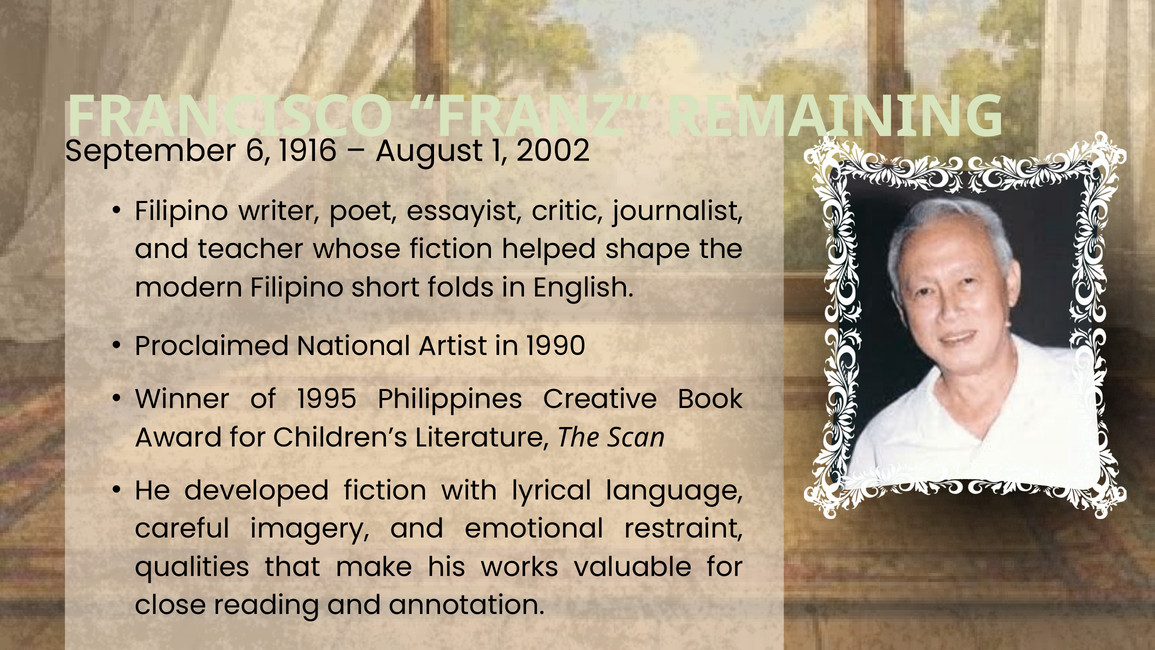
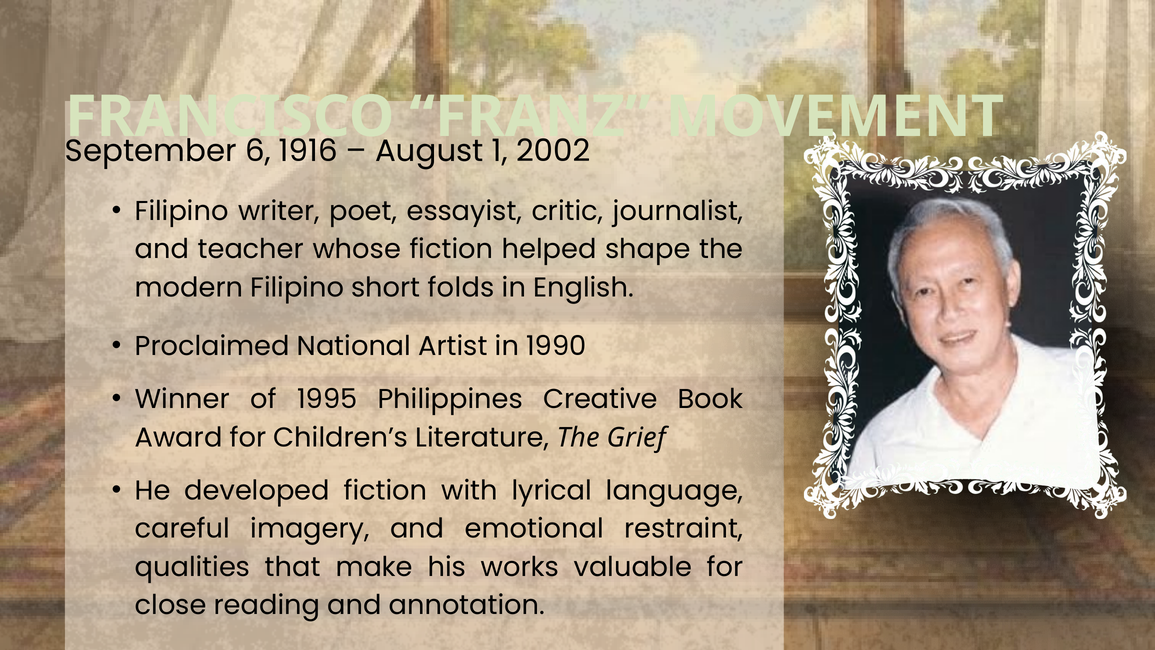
REMAINING: REMAINING -> MOVEMENT (835, 117)
Scan: Scan -> Grief (636, 437)
